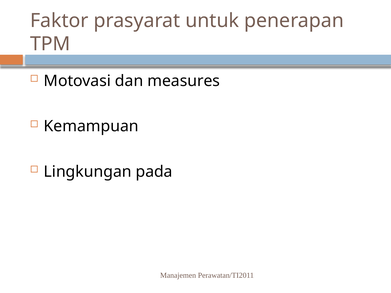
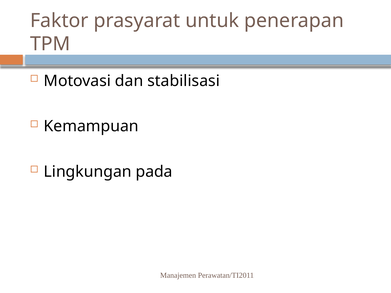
measures: measures -> stabilisasi (184, 81)
